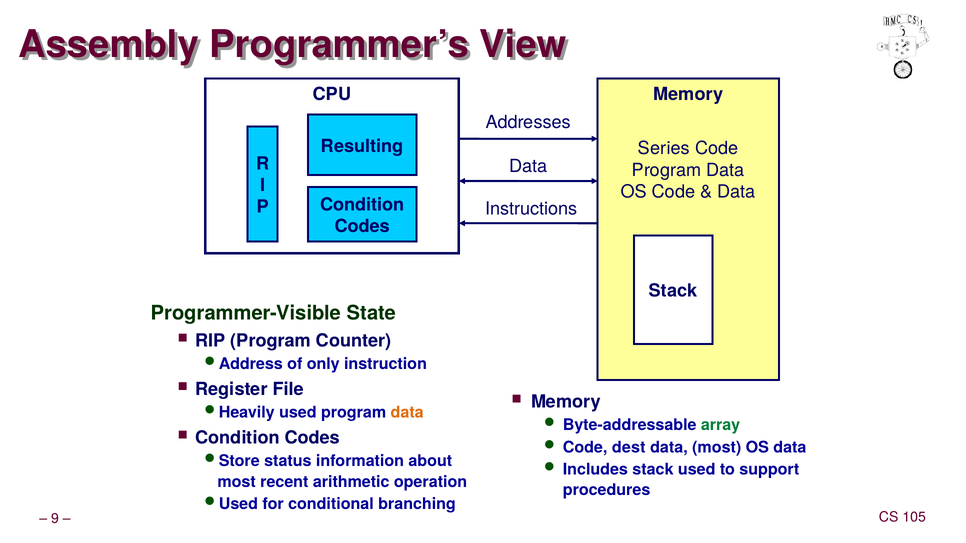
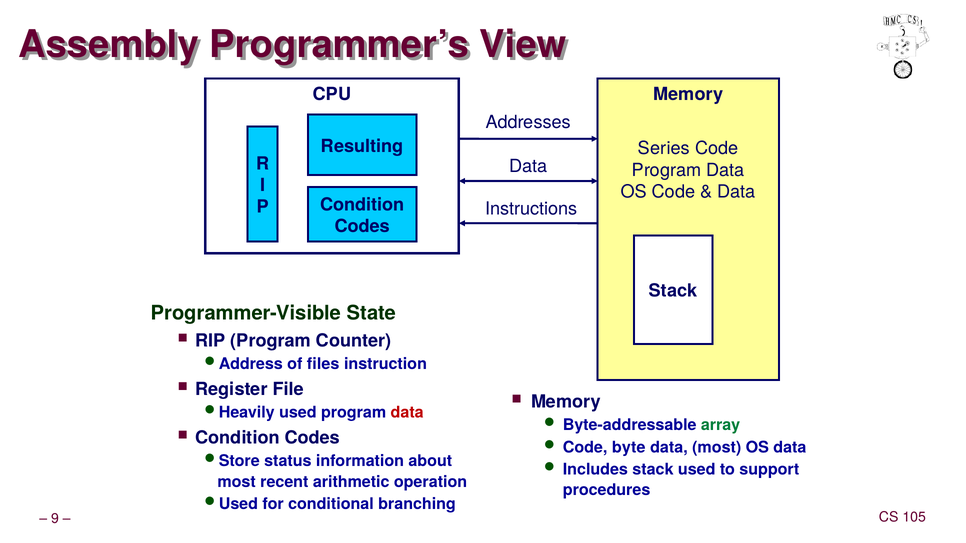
only: only -> files (323, 364)
data colour: orange -> red (407, 413)
dest: dest -> byte (629, 448)
